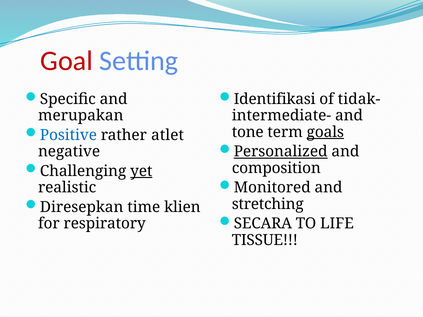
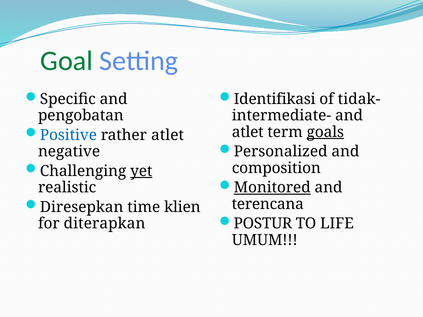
Goal colour: red -> green (67, 61)
merupakan: merupakan -> pengobatan (81, 116)
tone: tone -> atlet (248, 132)
Personalized underline: present -> none (281, 152)
Monitored underline: none -> present (272, 188)
stretching: stretching -> terencana (268, 204)
SECARA: SECARA -> POSTUR (263, 224)
respiratory: respiratory -> diterapkan (105, 224)
TISSUE: TISSUE -> UMUM (265, 240)
